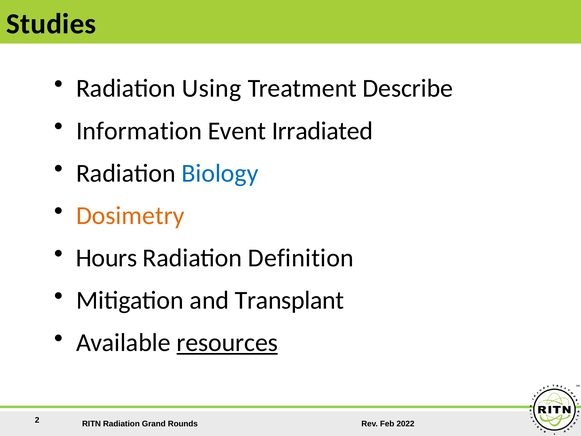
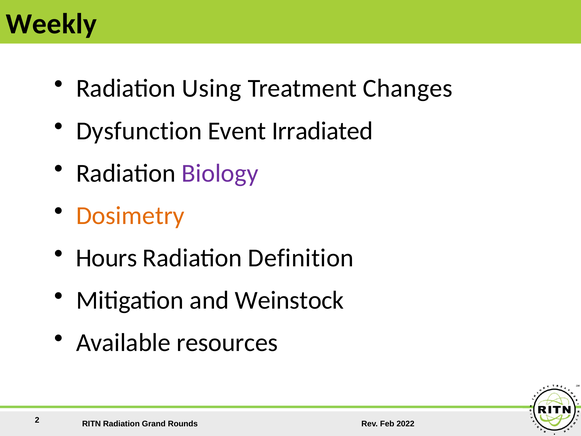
Studies: Studies -> Weekly (51, 24)
Describe: Describe -> Changes (408, 88)
Information: Information -> Dysfunction (139, 131)
Biology colour: blue -> purple (220, 173)
Transplant: Transplant -> Weinstock (289, 300)
resources underline: present -> none (227, 343)
